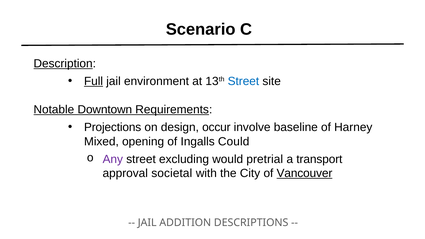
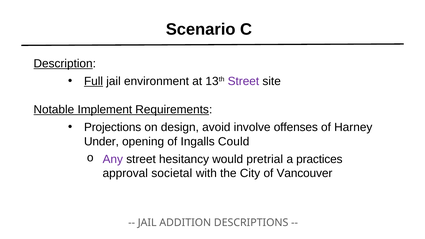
Street colour: blue -> purple (243, 81)
Downtown: Downtown -> Implement (105, 110)
occur: occur -> avoid (216, 127)
baseline: baseline -> offenses (296, 127)
Mixed: Mixed -> Under (101, 142)
excluding: excluding -> hesitancy (184, 159)
transport: transport -> practices (319, 159)
Vancouver underline: present -> none (304, 173)
